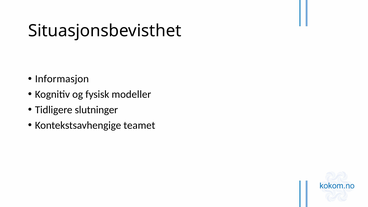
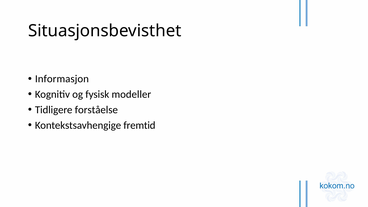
slutninger: slutninger -> forståelse (96, 110)
teamet: teamet -> fremtid (139, 125)
